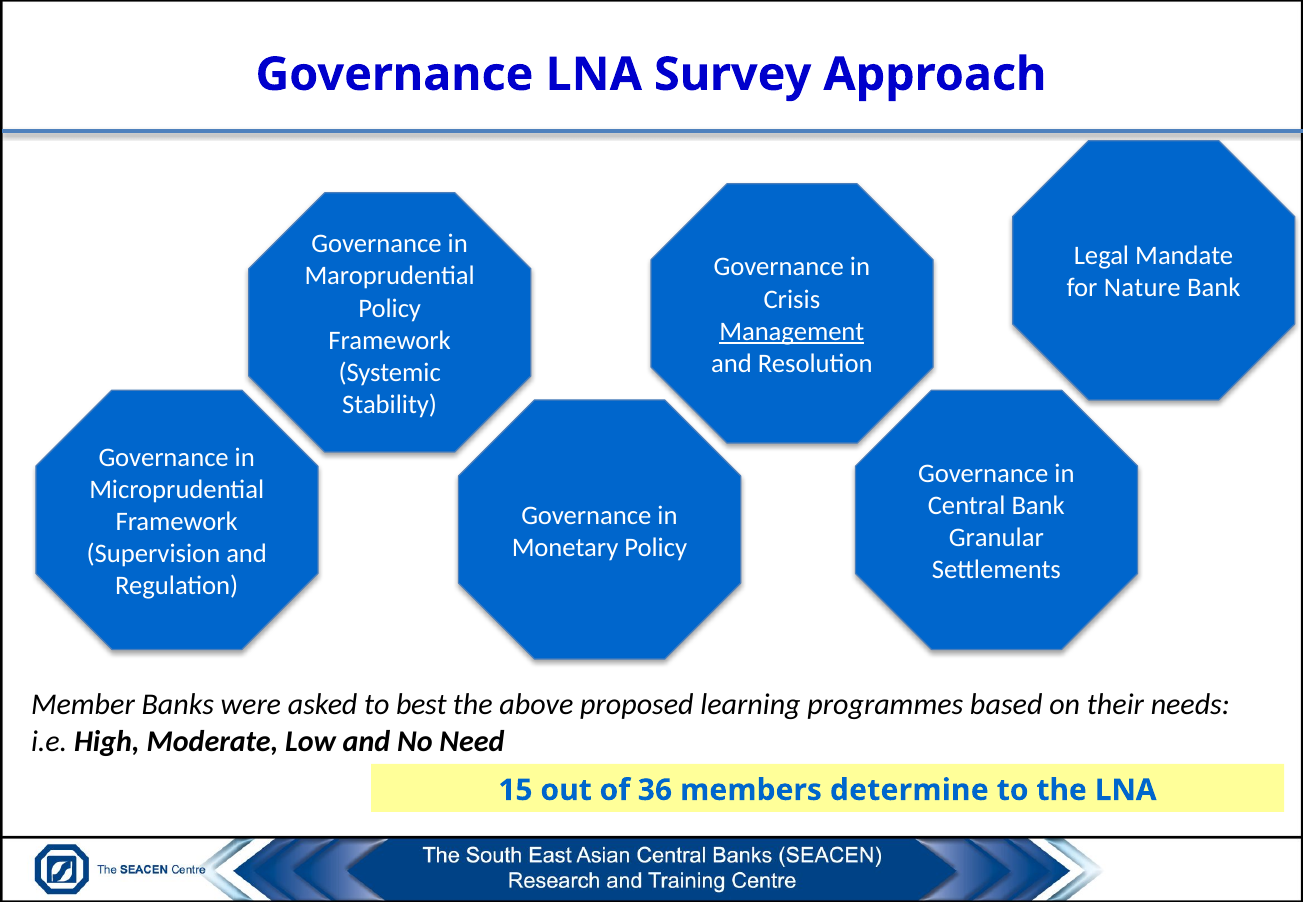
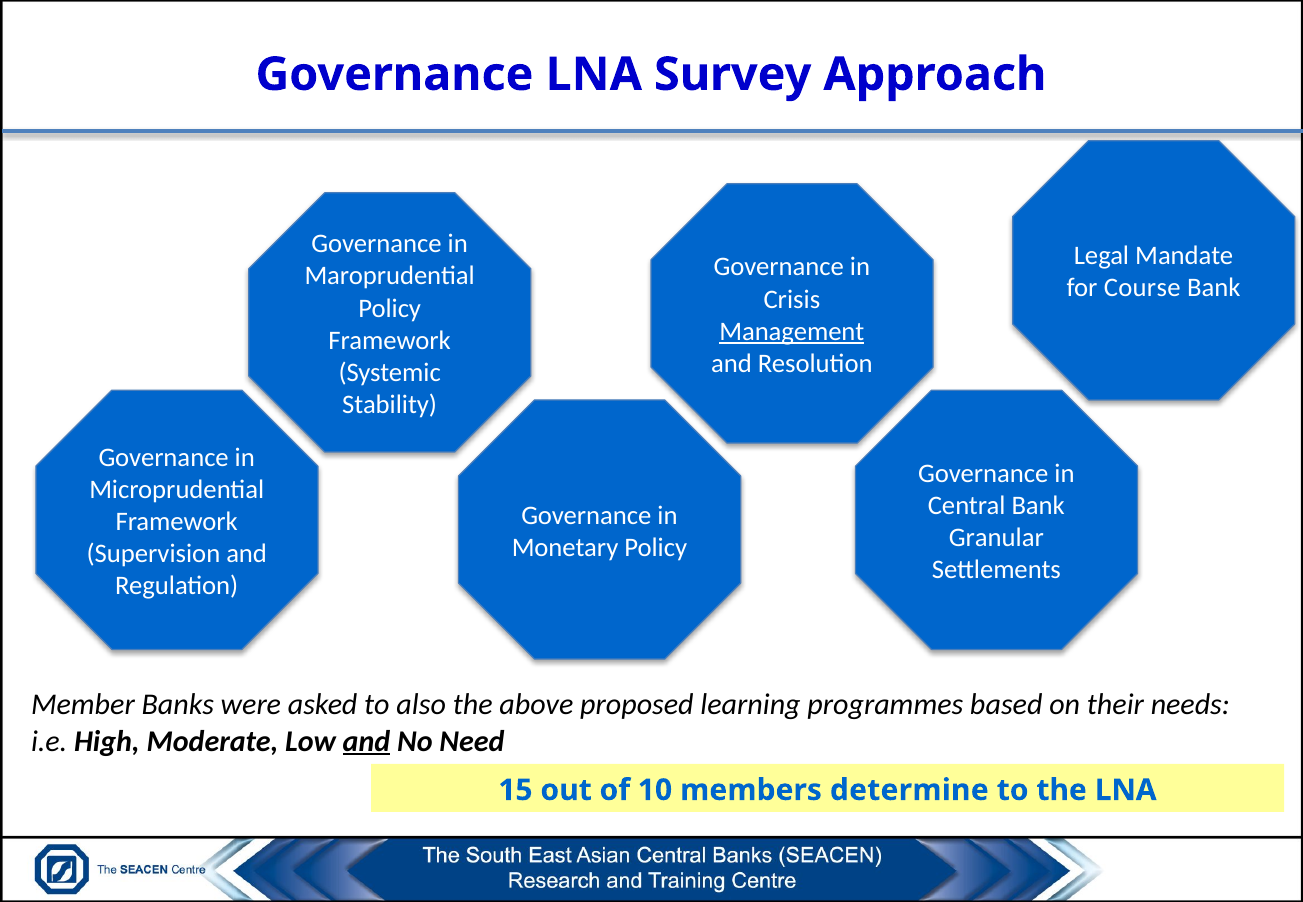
Nature: Nature -> Course (1142, 288)
best: best -> also (421, 705)
and underline: none -> present (366, 741)
36: 36 -> 10 (655, 790)
